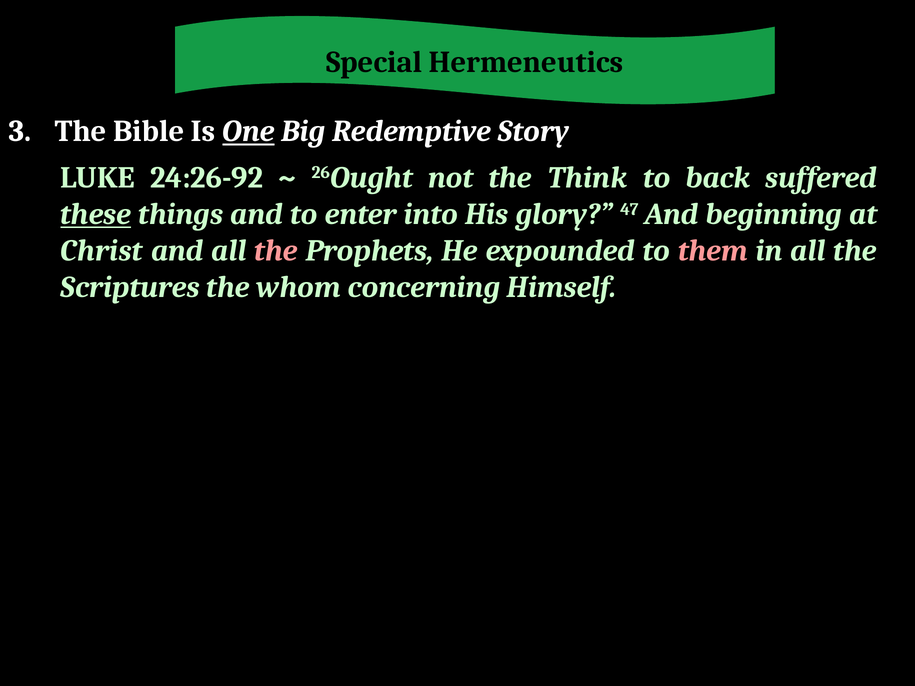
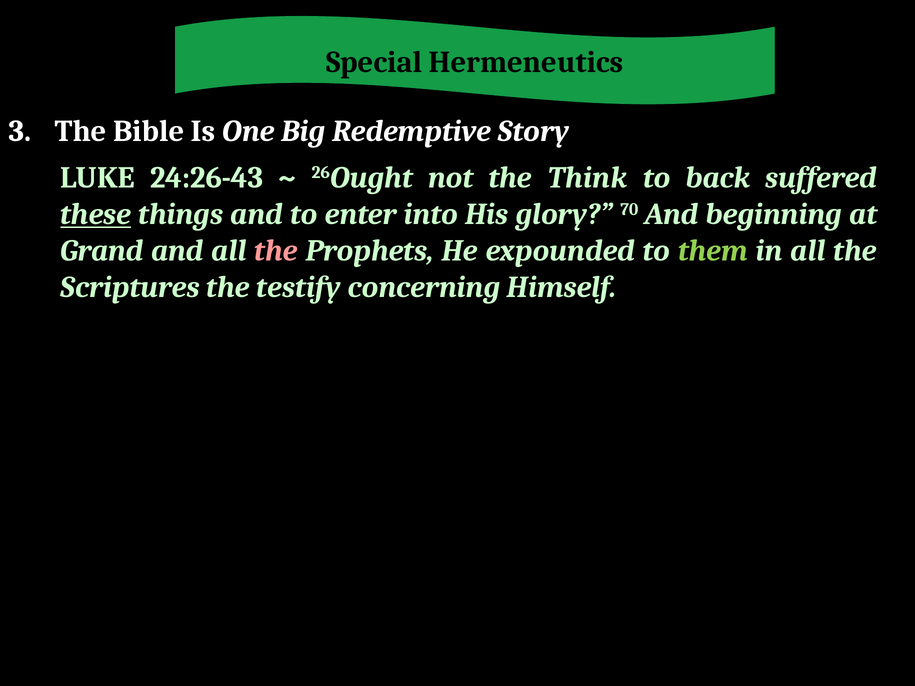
One underline: present -> none (248, 131)
24:26-92: 24:26-92 -> 24:26-43 (207, 178)
47: 47 -> 70 (629, 209)
Christ: Christ -> Grand (102, 251)
them colour: pink -> light green (713, 251)
whom: whom -> testify (298, 287)
